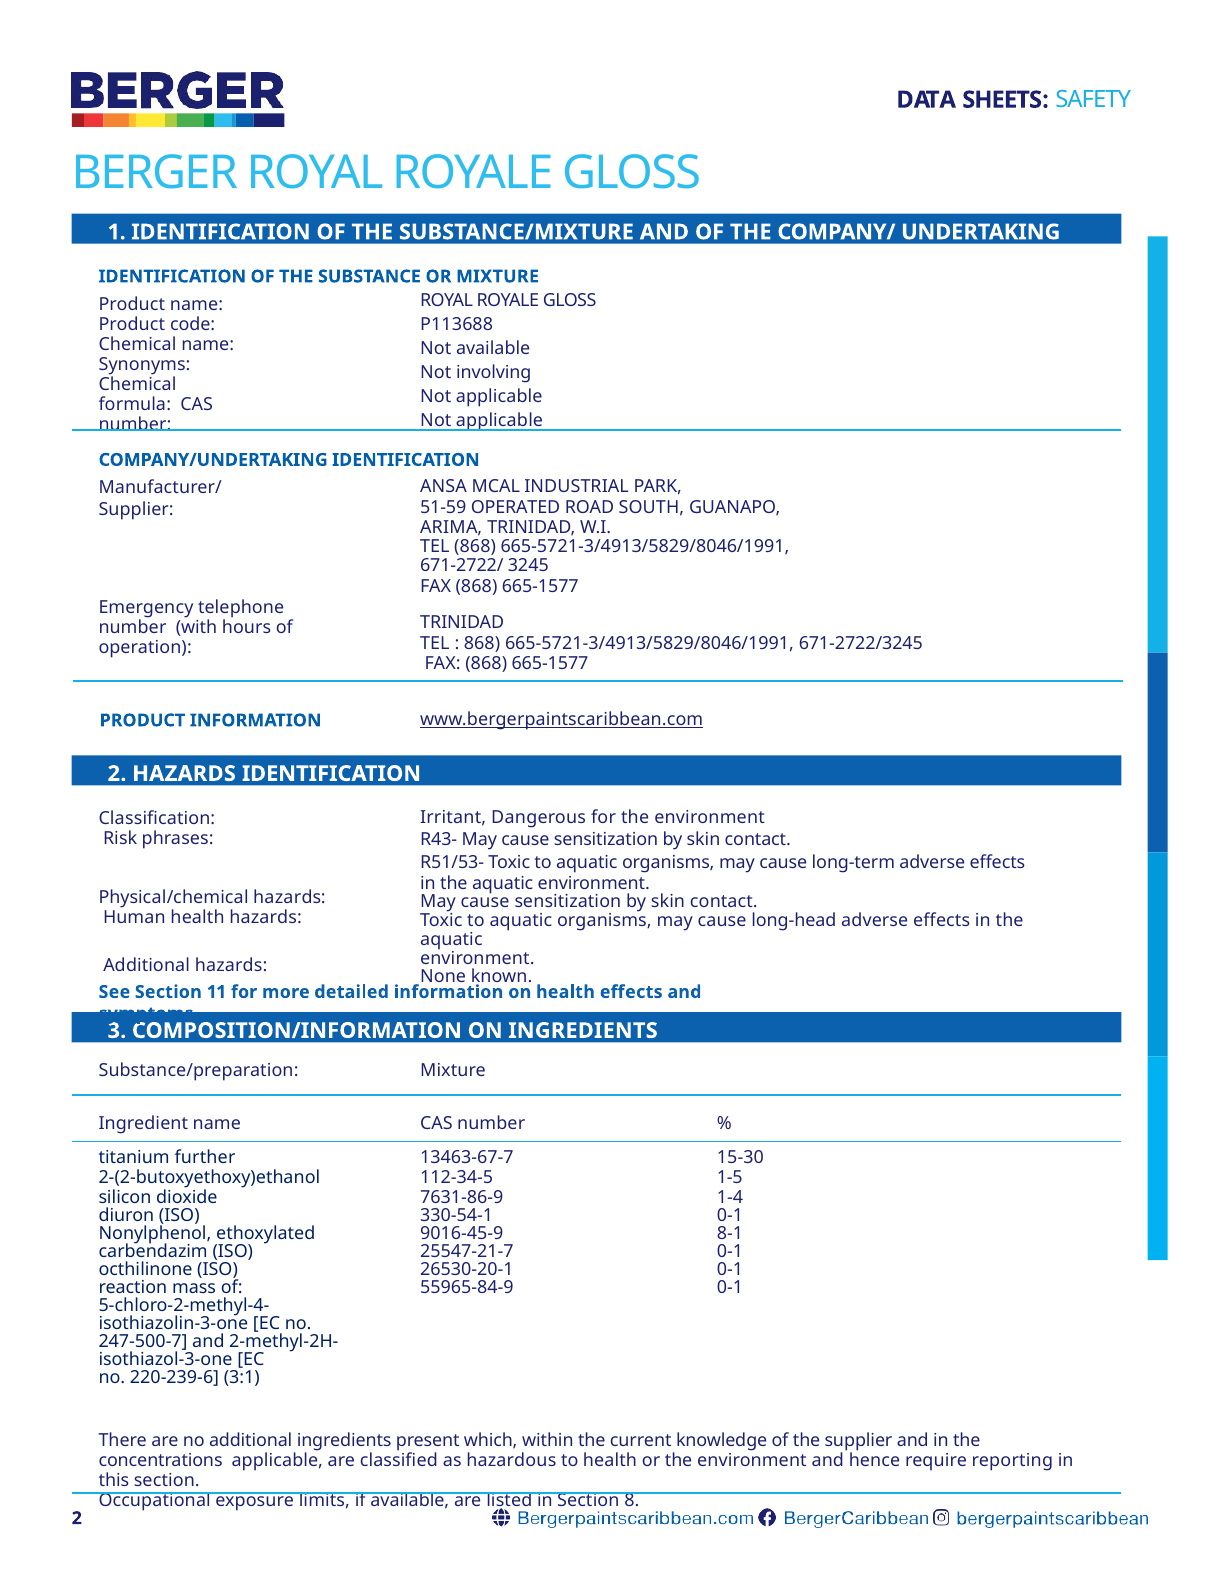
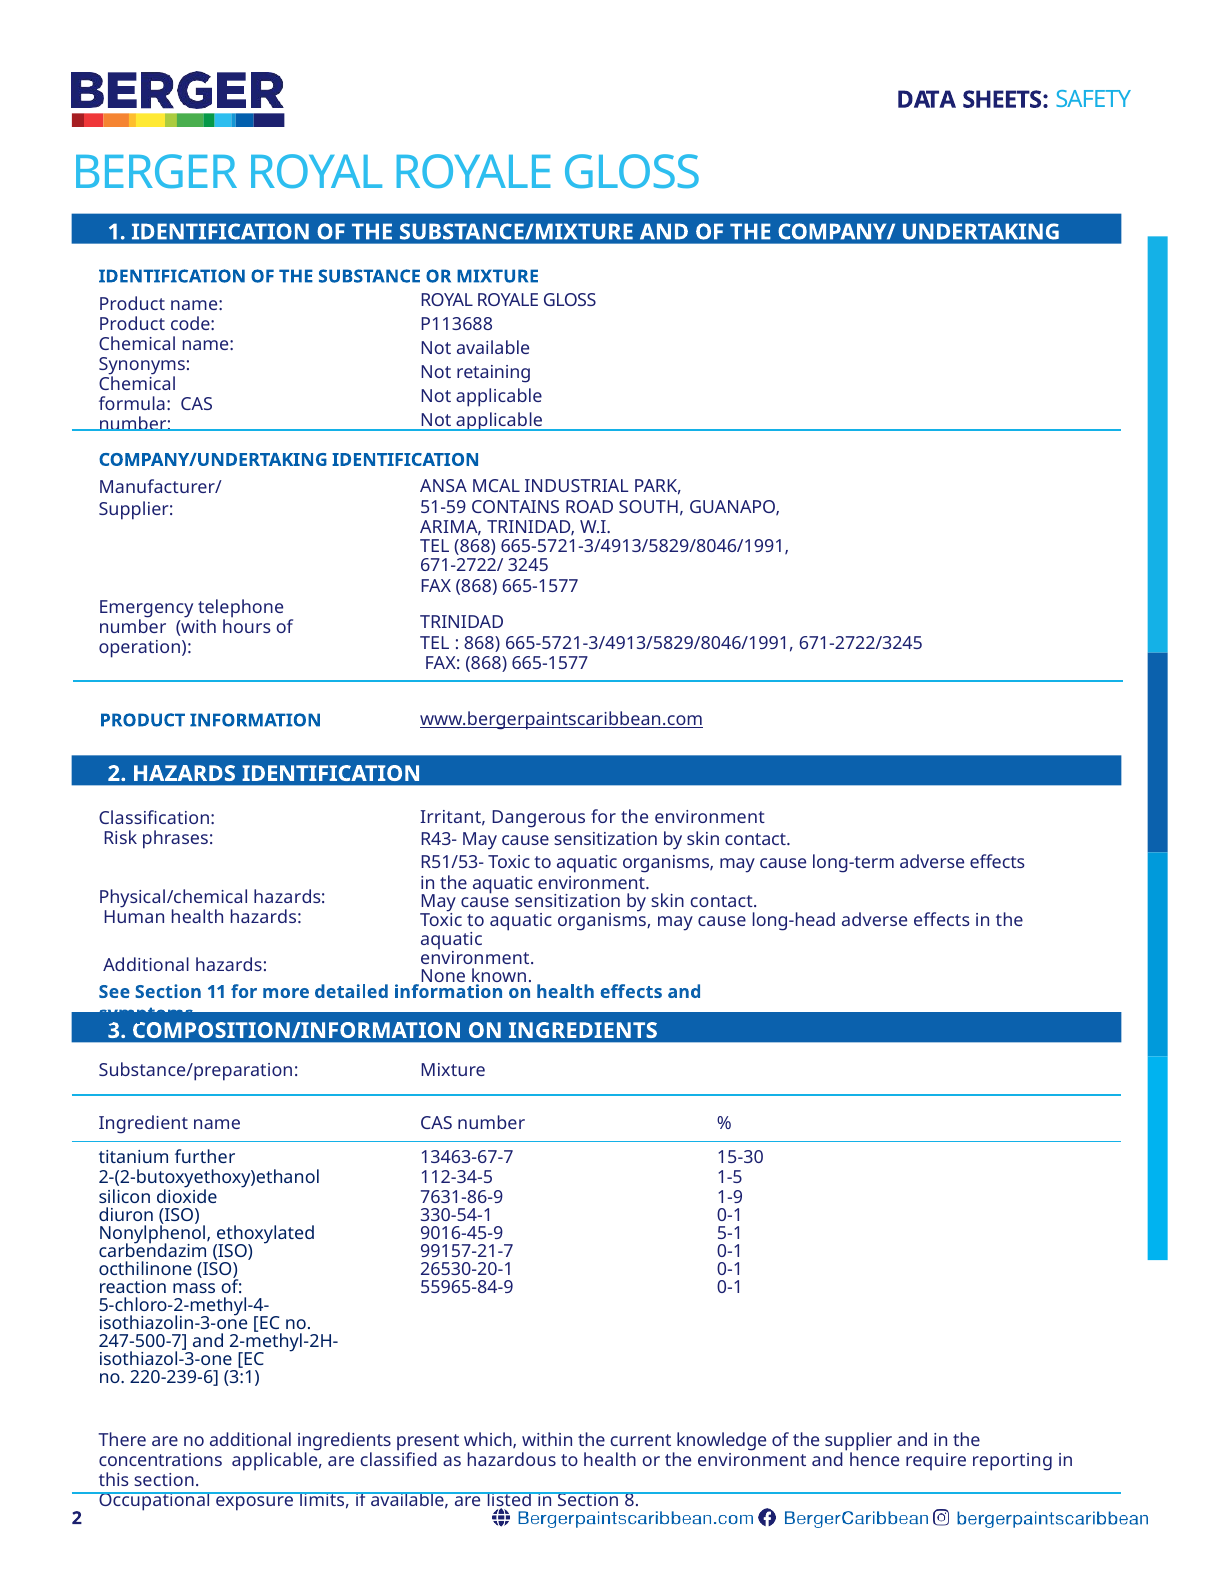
involving: involving -> retaining (494, 373)
OPERATED: OPERATED -> CONTAINS (516, 508)
1-4: 1-4 -> 1-9 (730, 1198)
8-1: 8-1 -> 5-1 (730, 1234)
25547-21-7: 25547-21-7 -> 99157-21-7 (467, 1252)
